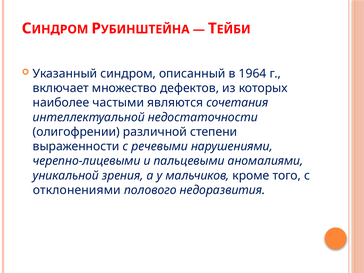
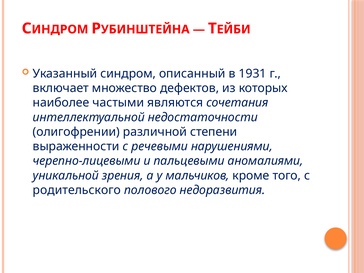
1964: 1964 -> 1931 (253, 74)
отклонениями: отклонениями -> родительского (77, 190)
